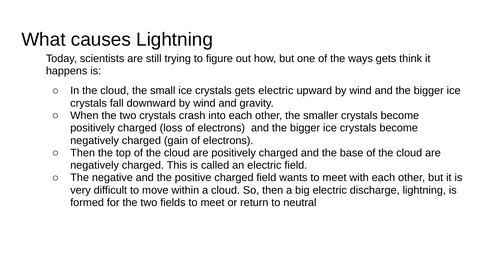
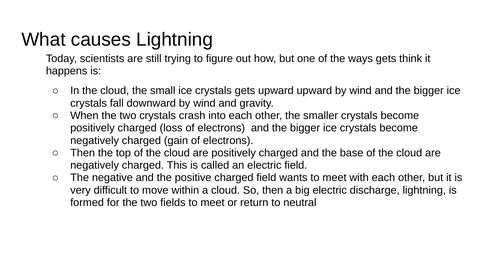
gets electric: electric -> upward (276, 91)
